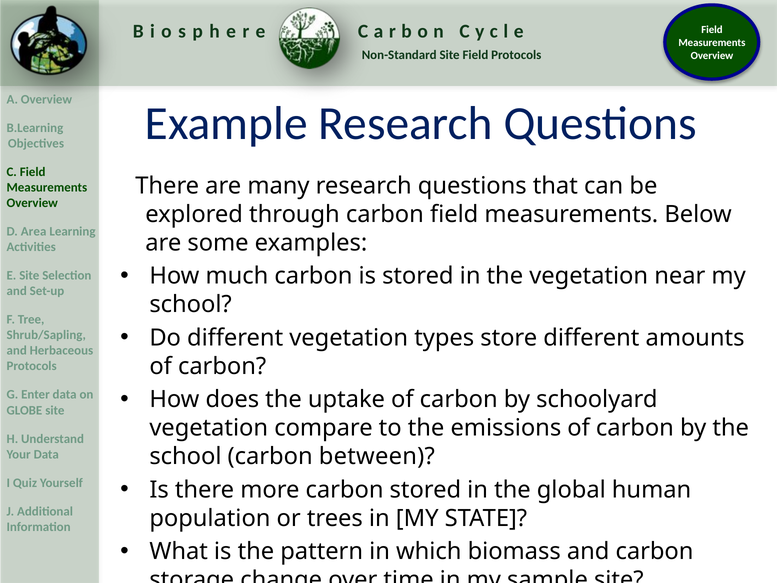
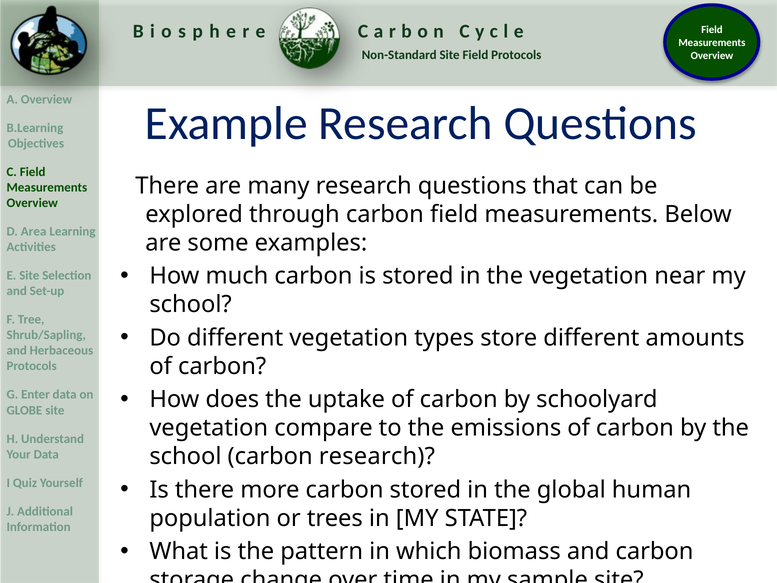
carbon between: between -> research (377, 456)
